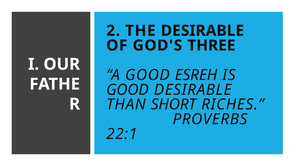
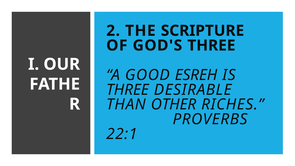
THE DESIRABLE: DESIRABLE -> SCRIPTURE (202, 31)
GOOD: GOOD -> THREE (128, 90)
SHORT: SHORT -> OTHER (174, 104)
